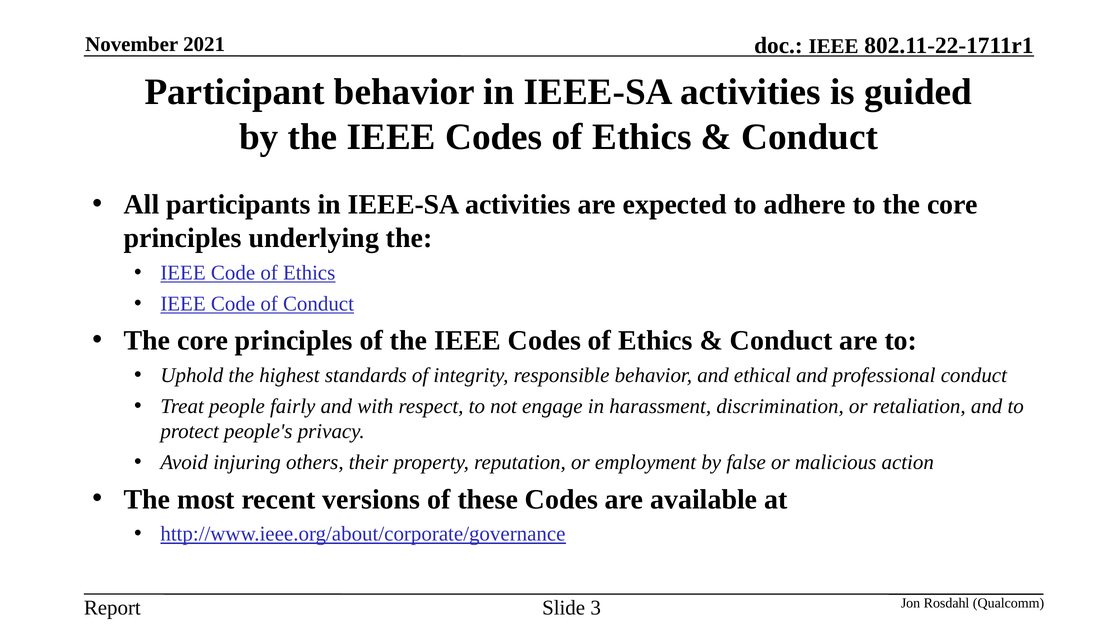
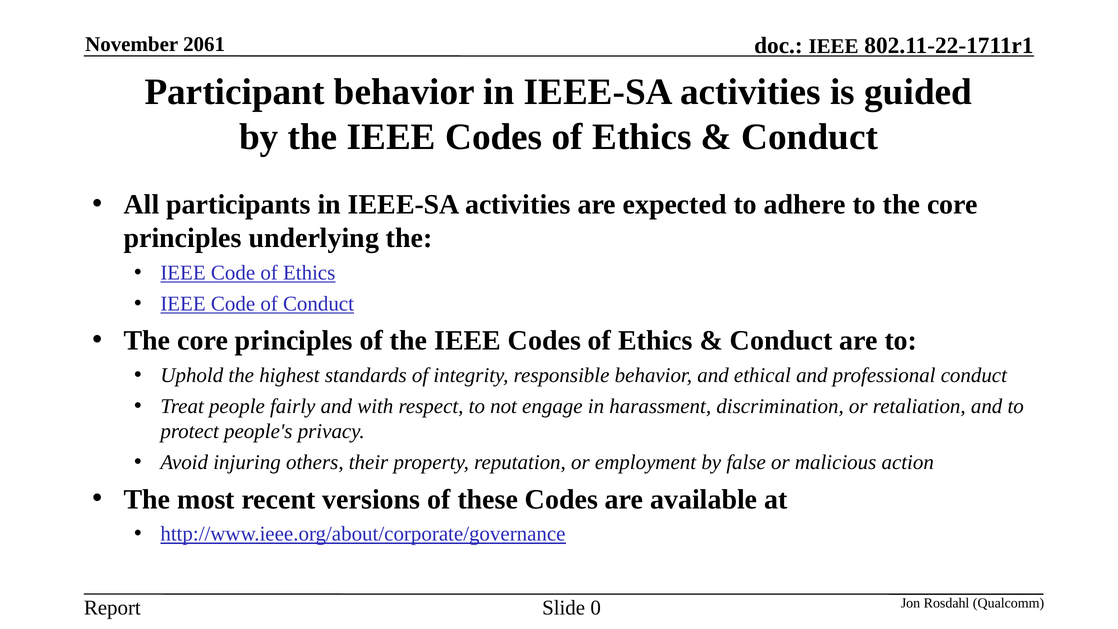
2021: 2021 -> 2061 (204, 44)
3: 3 -> 0 (596, 608)
